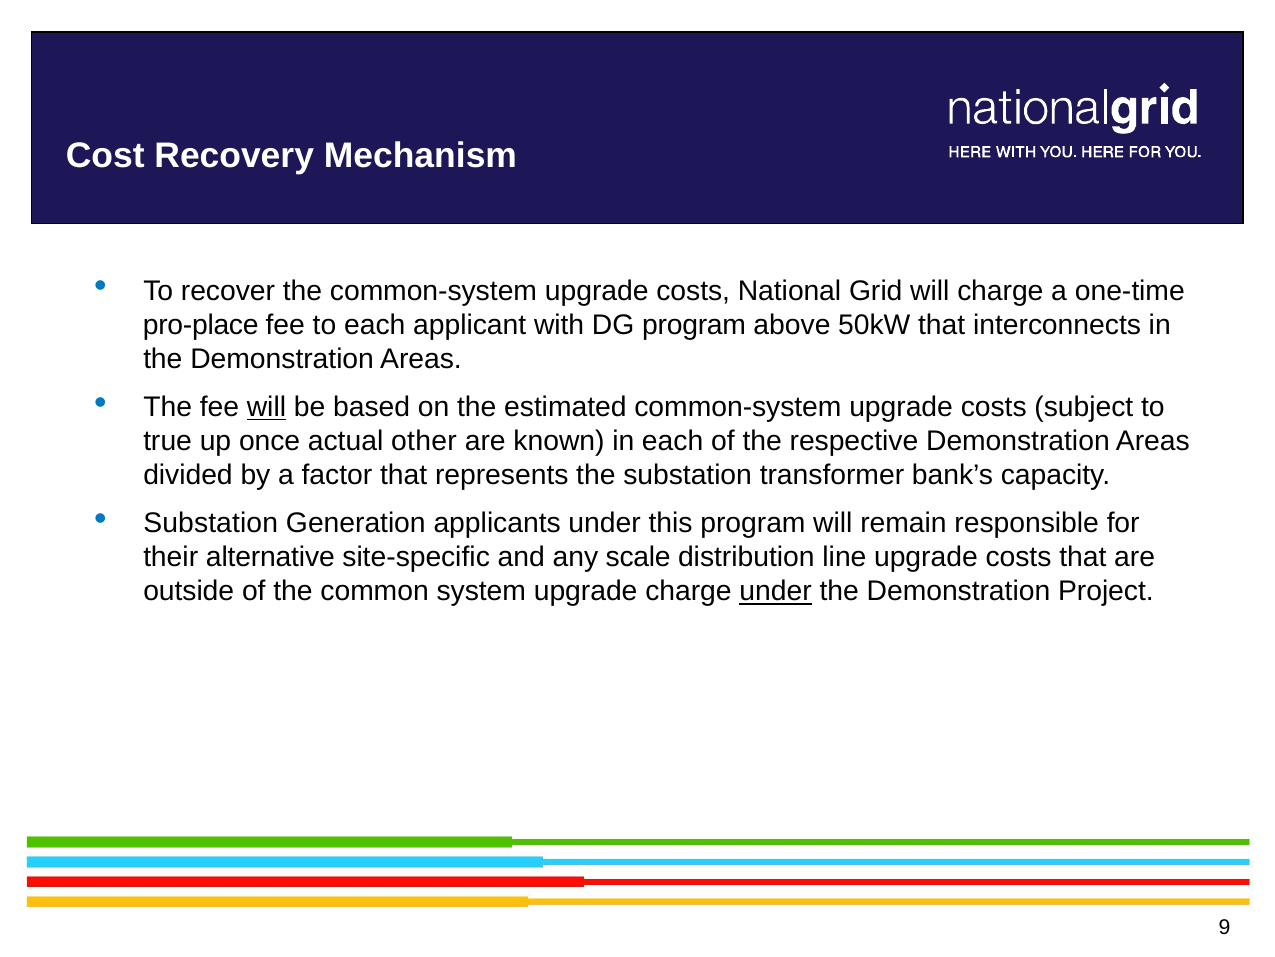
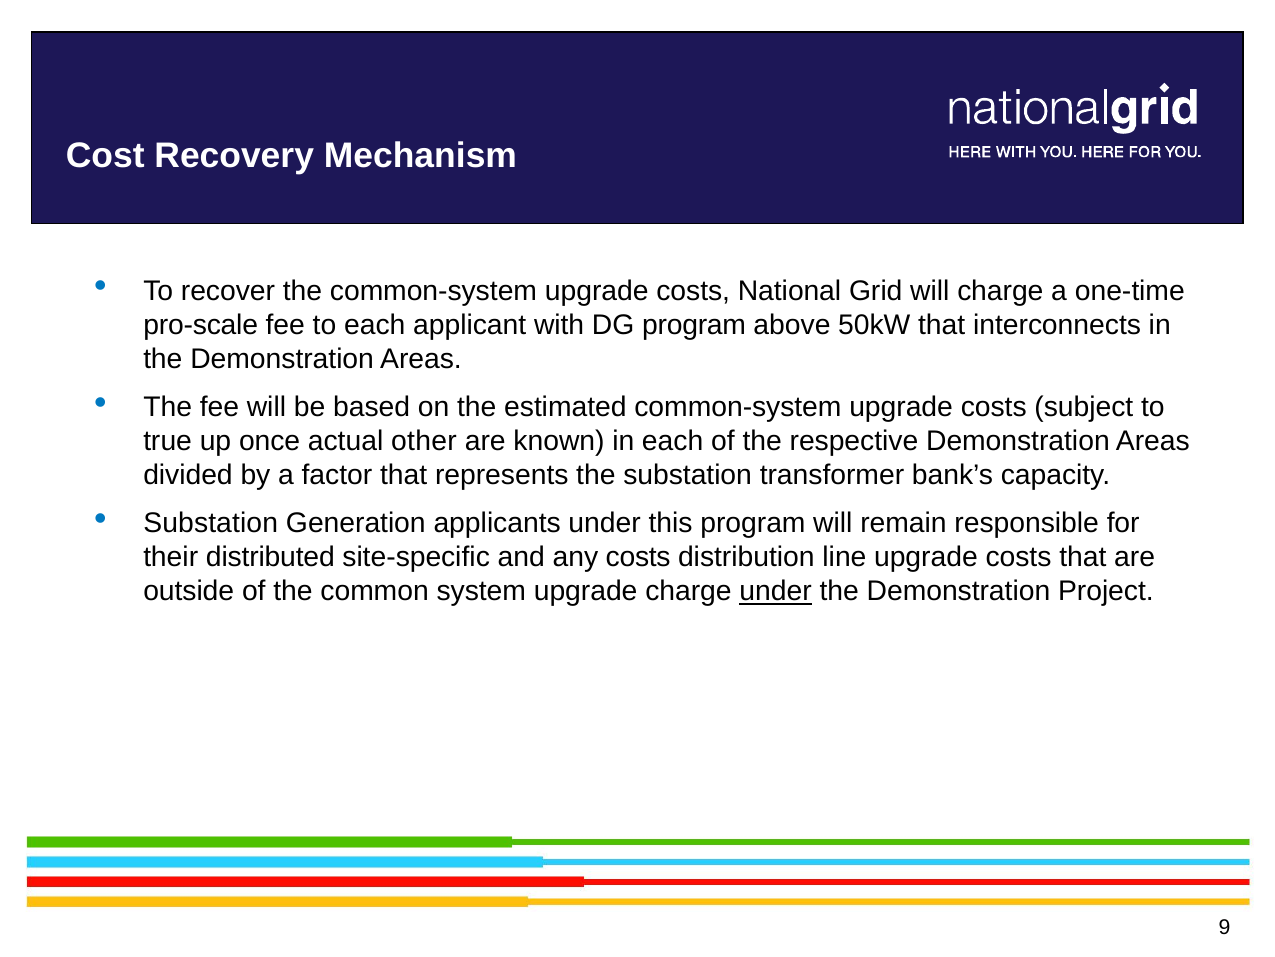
pro-place: pro-place -> pro-scale (201, 325)
will underline: present -> none (266, 407)
alternative: alternative -> distributed (270, 557)
any scale: scale -> costs (638, 557)
